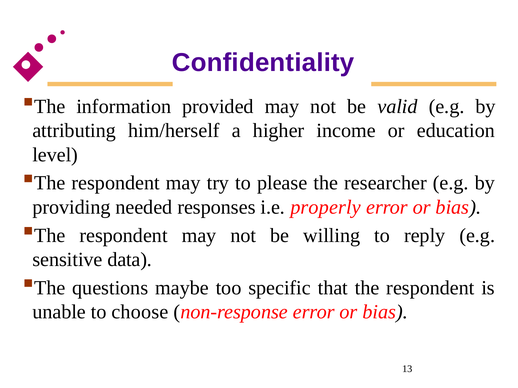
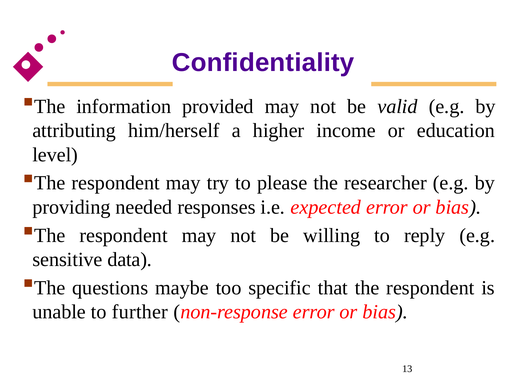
properly: properly -> expected (326, 207)
choose: choose -> further (140, 312)
